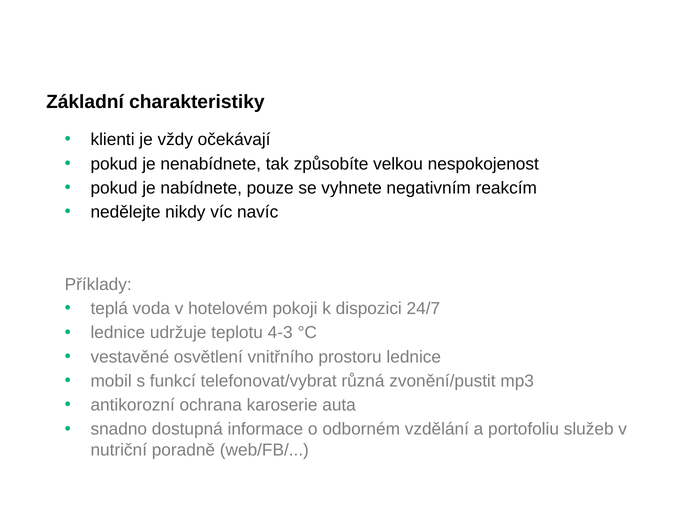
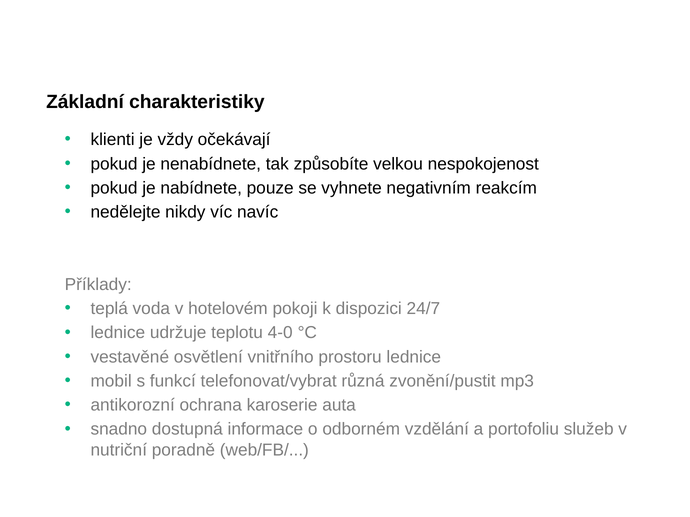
4-3: 4-3 -> 4-0 (280, 333)
